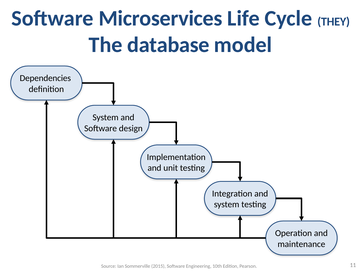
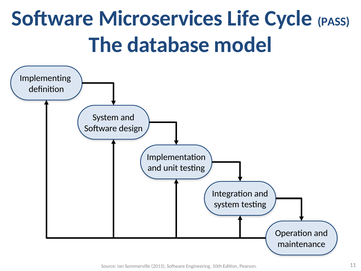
THEY: THEY -> PASS (334, 22)
Dependencies: Dependencies -> Implementing (45, 78)
